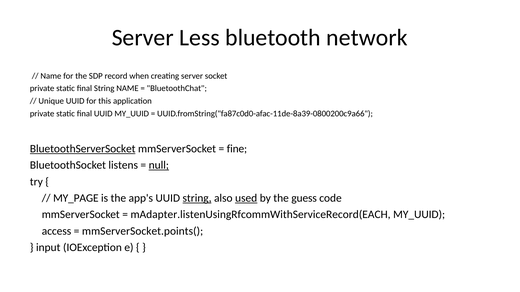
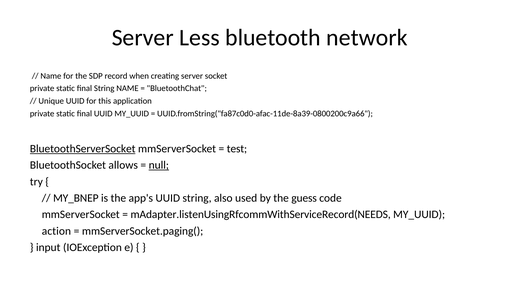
fine: fine -> test (237, 149)
listens: listens -> allows (123, 166)
MY_PAGE: MY_PAGE -> MY_BNEP (76, 198)
string underline: present -> none (197, 198)
used underline: present -> none (246, 198)
mAdapter.listenUsingRfcommWithServiceRecord(EACH: mAdapter.listenUsingRfcommWithServiceRecord(EACH -> mAdapter.listenUsingRfcommWithServiceRecord(NEEDS (261, 215)
access: access -> action (56, 231)
mmServerSocket.points(: mmServerSocket.points( -> mmServerSocket.paging( (143, 231)
